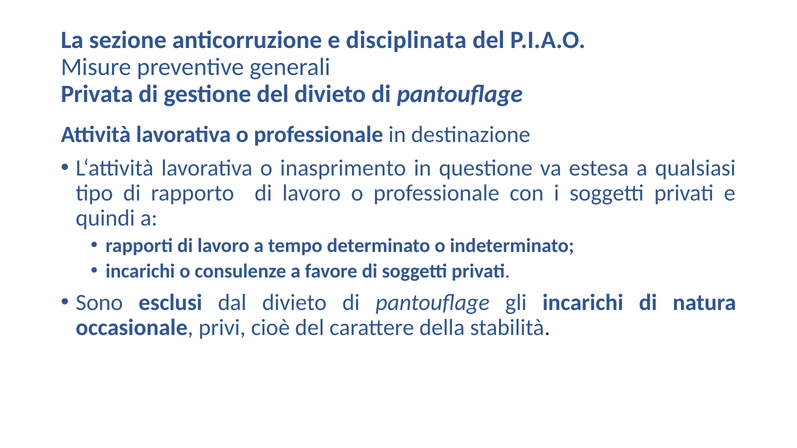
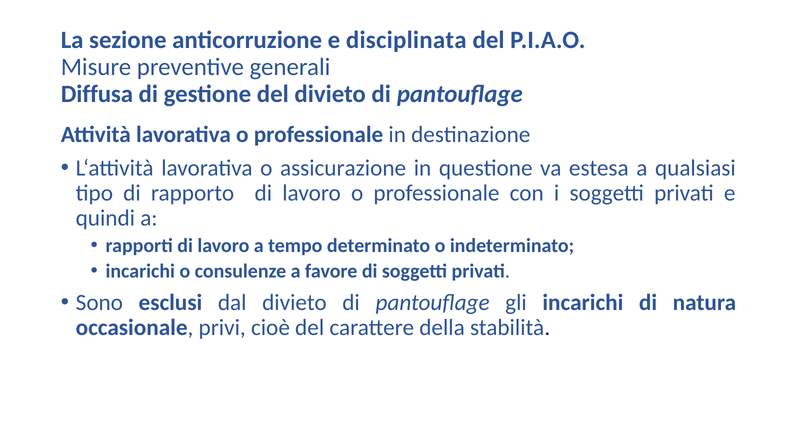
Privata: Privata -> Diffusa (97, 94)
inasprimento: inasprimento -> assicurazione (343, 168)
